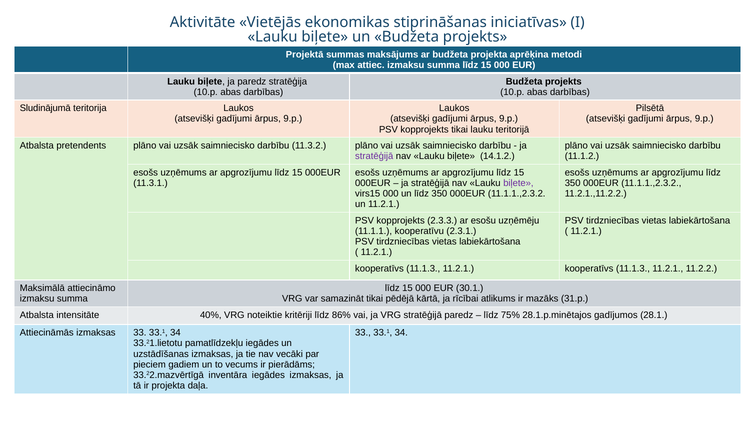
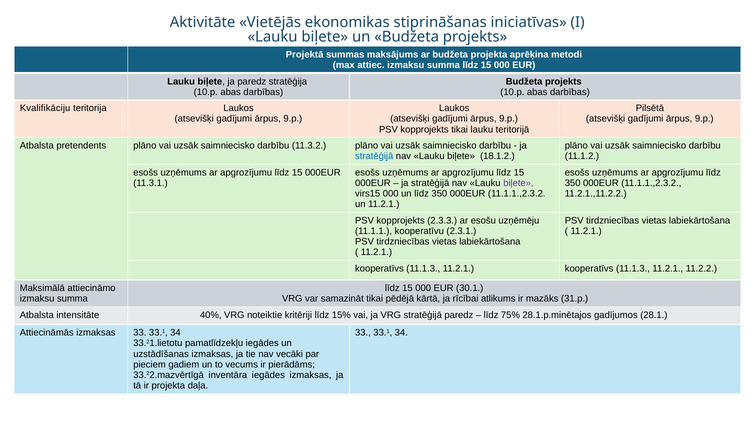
Sludinājumā: Sludinājumā -> Kvalifikāciju (45, 108)
stratēģijā colour: purple -> blue (374, 156)
14.1.2: 14.1.2 -> 18.1.2 (497, 156)
86%: 86% -> 15% (341, 315)
